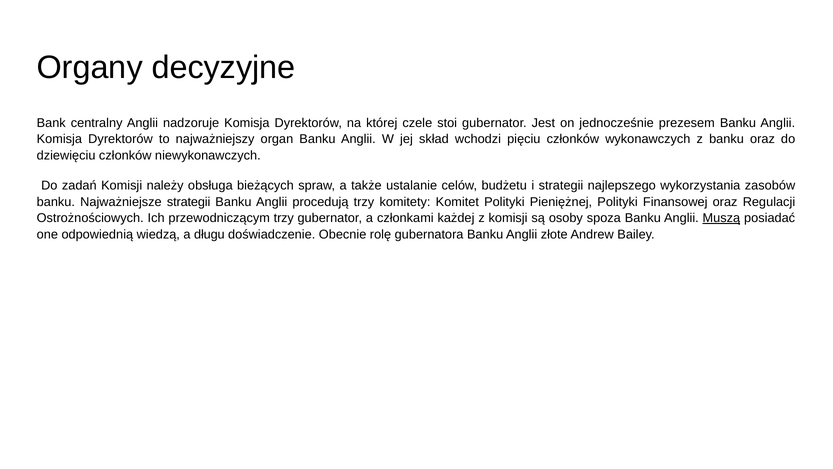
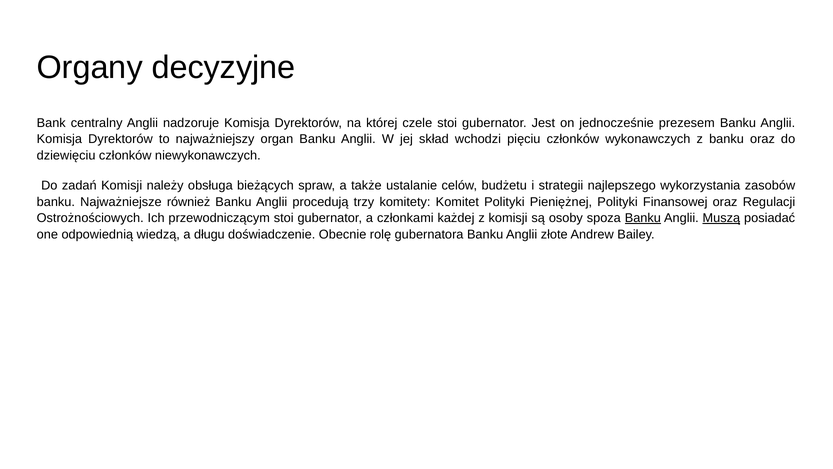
Najważniejsze strategii: strategii -> również (189, 202)
przewodniczącym trzy: trzy -> stoi (284, 218)
Banku underline: none -> present (643, 218)
